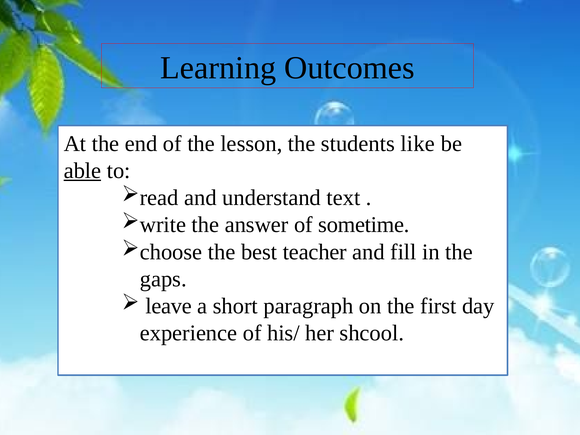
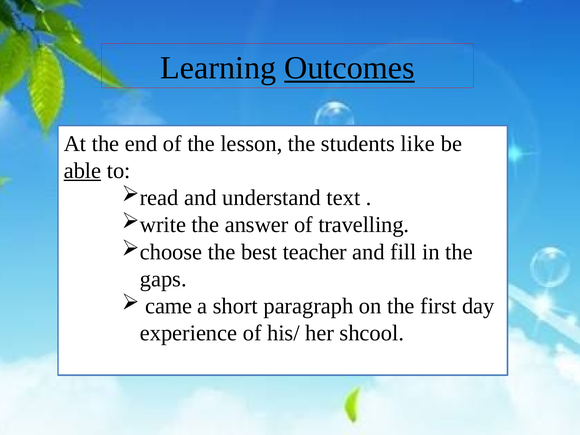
Outcomes underline: none -> present (349, 68)
sometime: sometime -> travelling (364, 225)
leave: leave -> came (169, 306)
